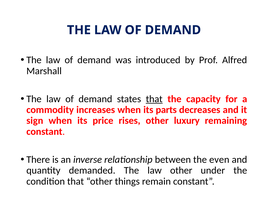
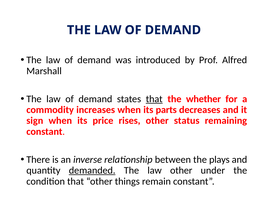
capacity: capacity -> whether (203, 99)
luxury: luxury -> status (187, 121)
even: even -> plays (219, 160)
demanded underline: none -> present (92, 170)
